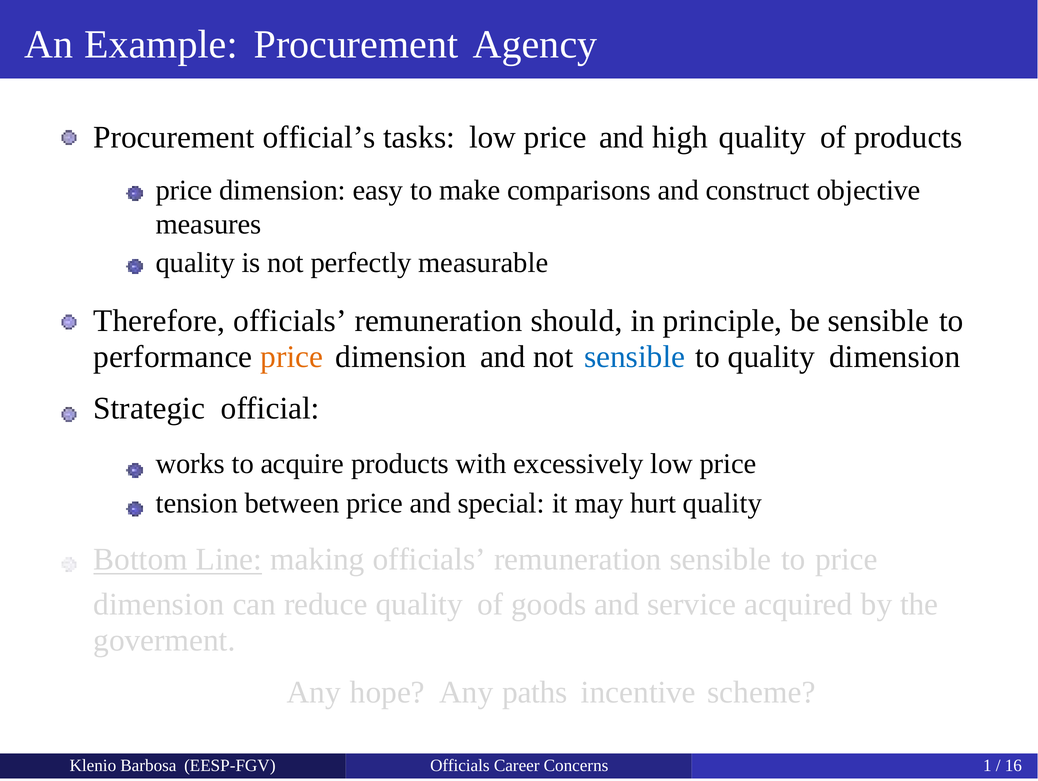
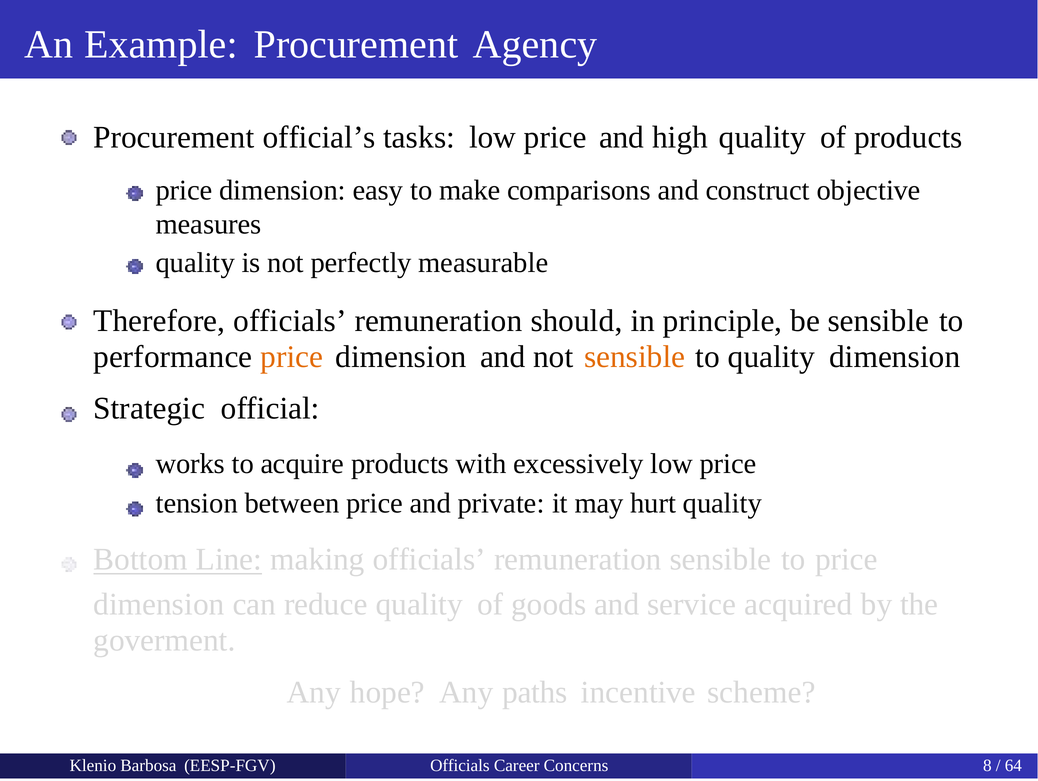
sensible colour: blue -> orange (635, 357)
special: special -> private (501, 503)
1: 1 -> 8 (987, 765)
16: 16 -> 64 (1013, 765)
